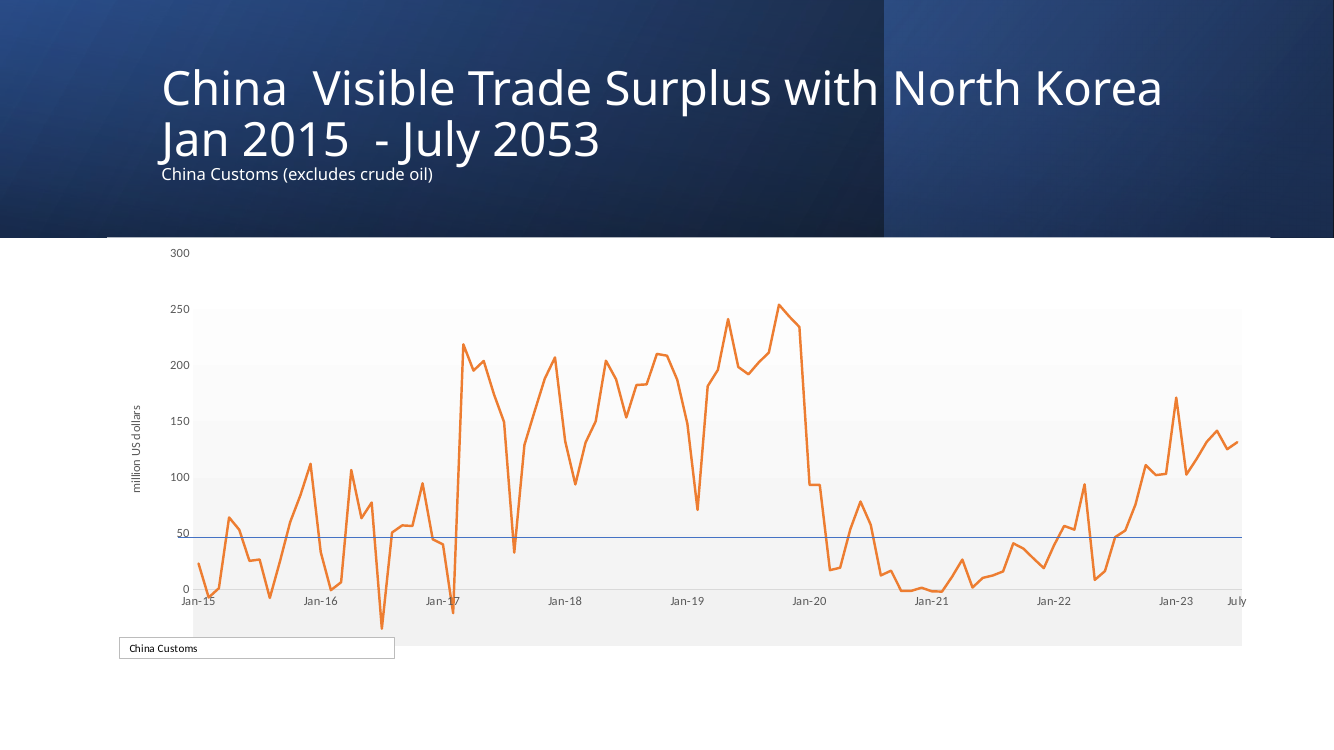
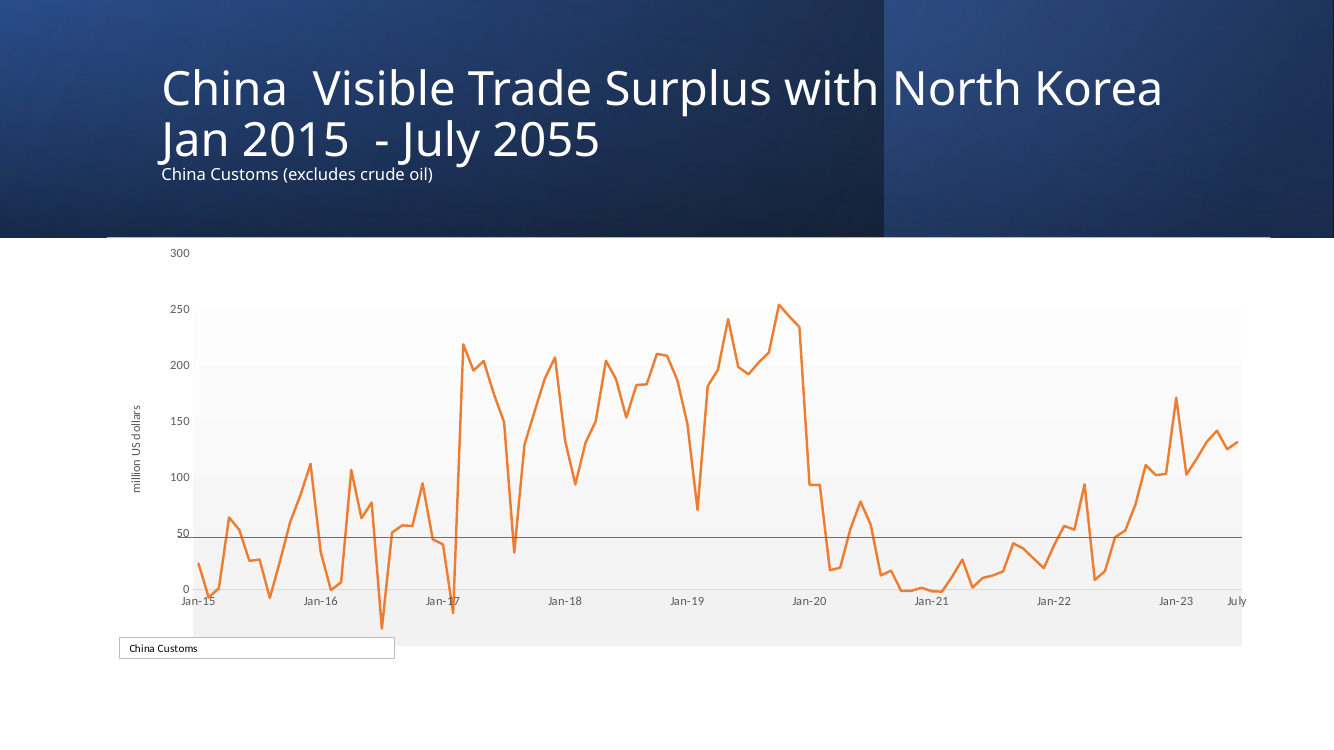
2053: 2053 -> 2055 (546, 141)
